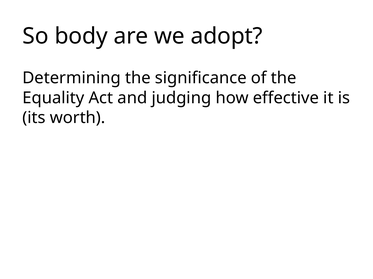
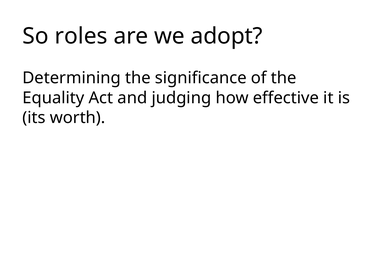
body: body -> roles (81, 36)
